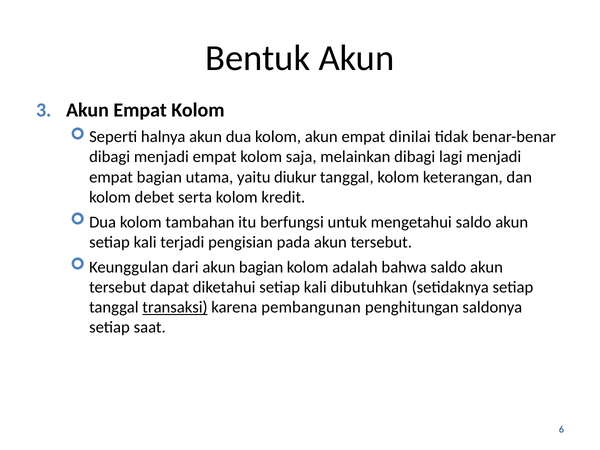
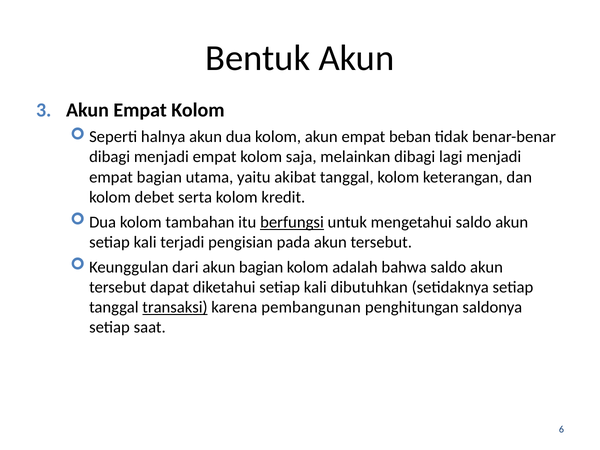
dinilai: dinilai -> beban (410, 137)
diukur: diukur -> akibat (295, 177)
berfungsi underline: none -> present (292, 222)
